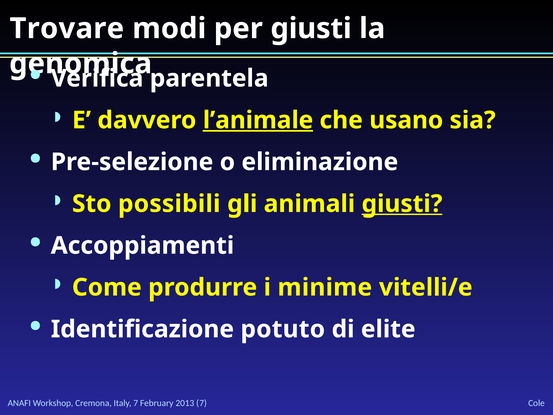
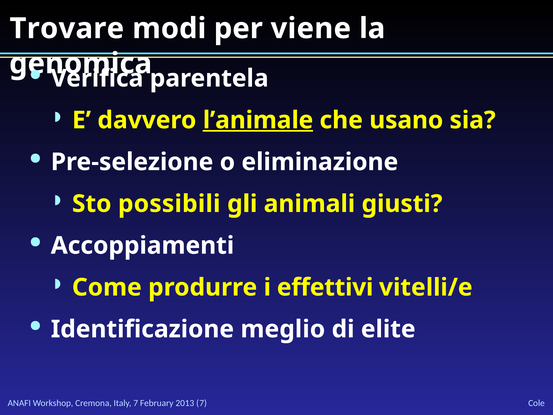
per giusti: giusti -> viene (311, 28)
giusti underline: present -> none (402, 204)
minime: minime -> effettivi (325, 287)
potuto: potuto -> meglio (283, 329)
